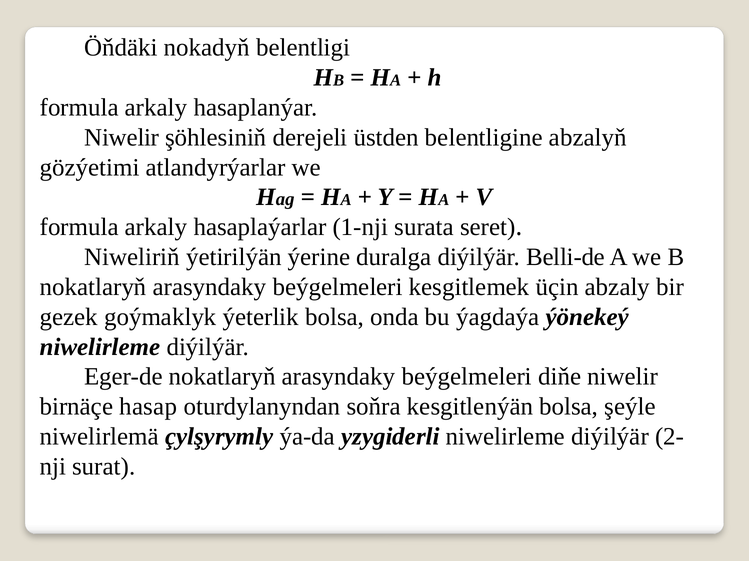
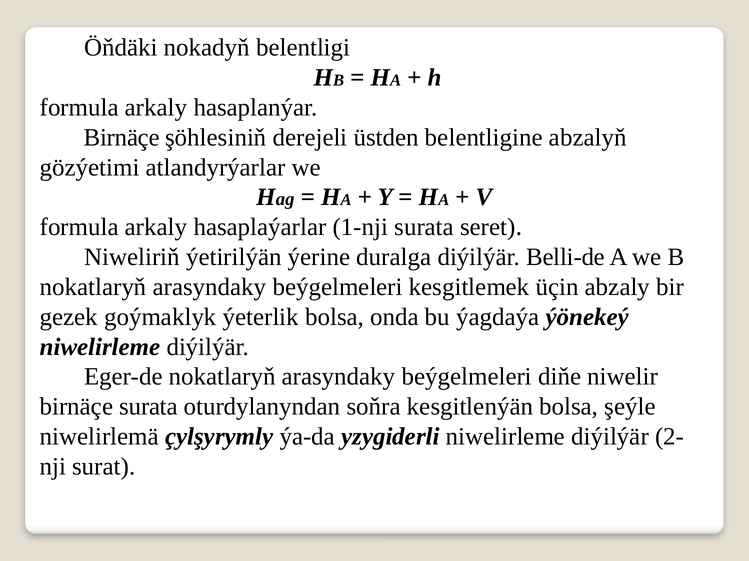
Niwelir: Niwelir -> Birnäçe (122, 138)
birnäçe hasap: hasap -> surata (149, 407)
